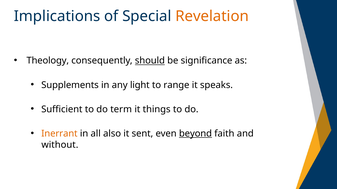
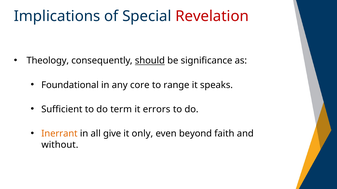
Revelation colour: orange -> red (212, 16)
Supplements: Supplements -> Foundational (70, 85)
light: light -> core (140, 85)
things: things -> errors (157, 110)
also: also -> give (112, 134)
sent: sent -> only (142, 134)
beyond underline: present -> none (195, 134)
